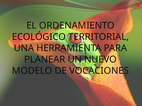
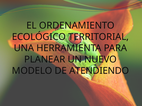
VOCACIONES: VOCACIONES -> ATENDIENDO (99, 71)
